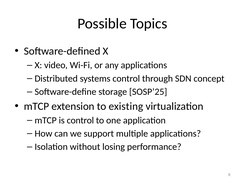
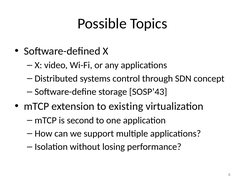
SOSP’25: SOSP’25 -> SOSP’43 (148, 92)
is control: control -> second (80, 121)
